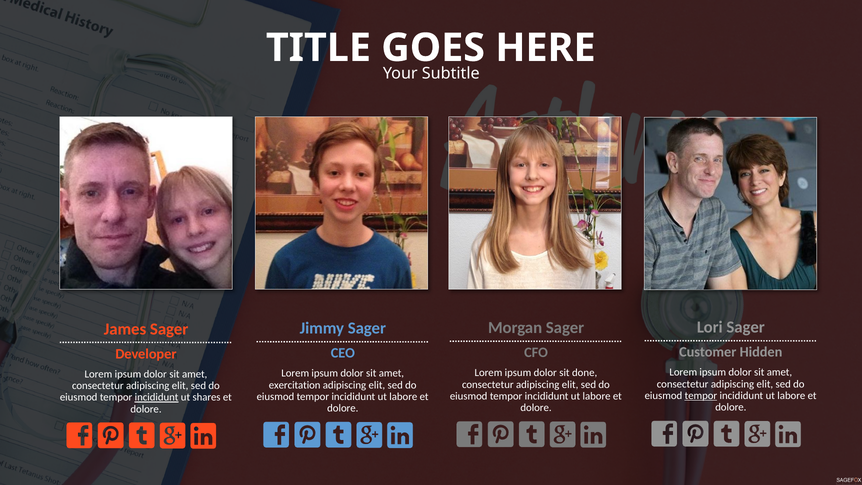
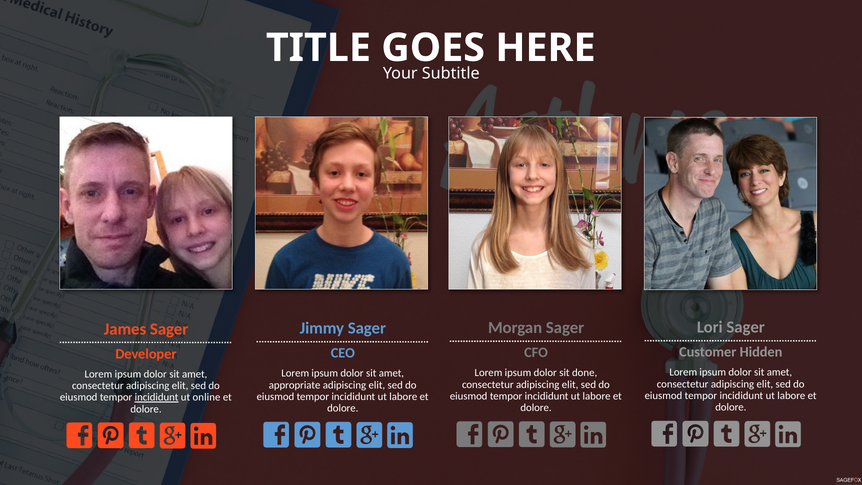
exercitation: exercitation -> appropriate (295, 385)
tempor underline: present -> none (701, 396)
shares: shares -> online (206, 397)
